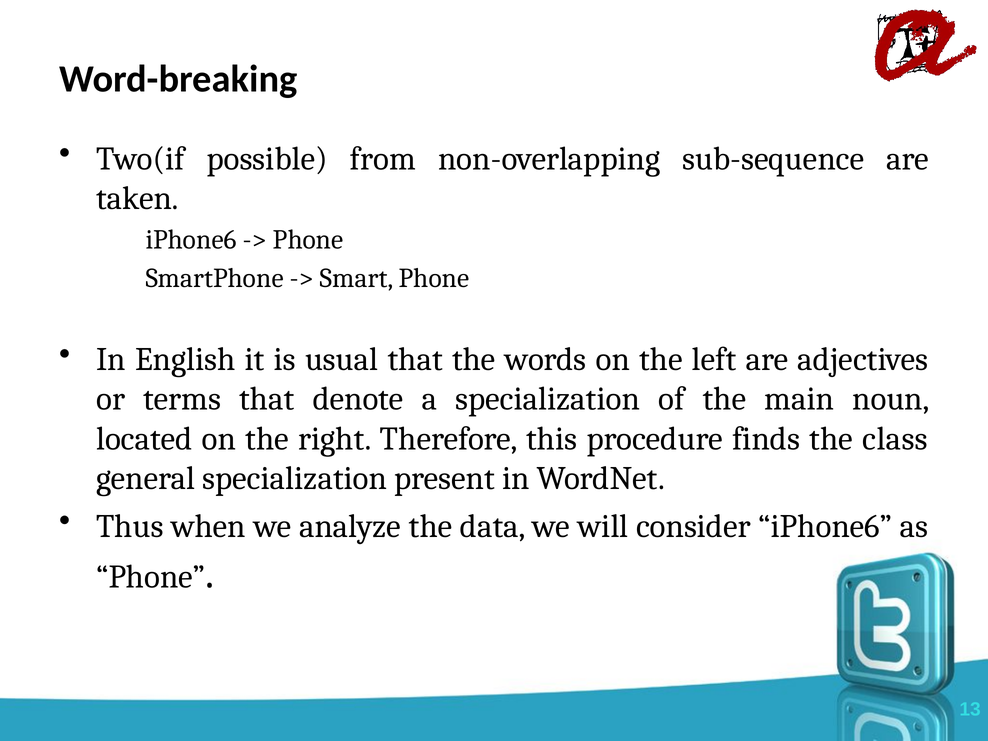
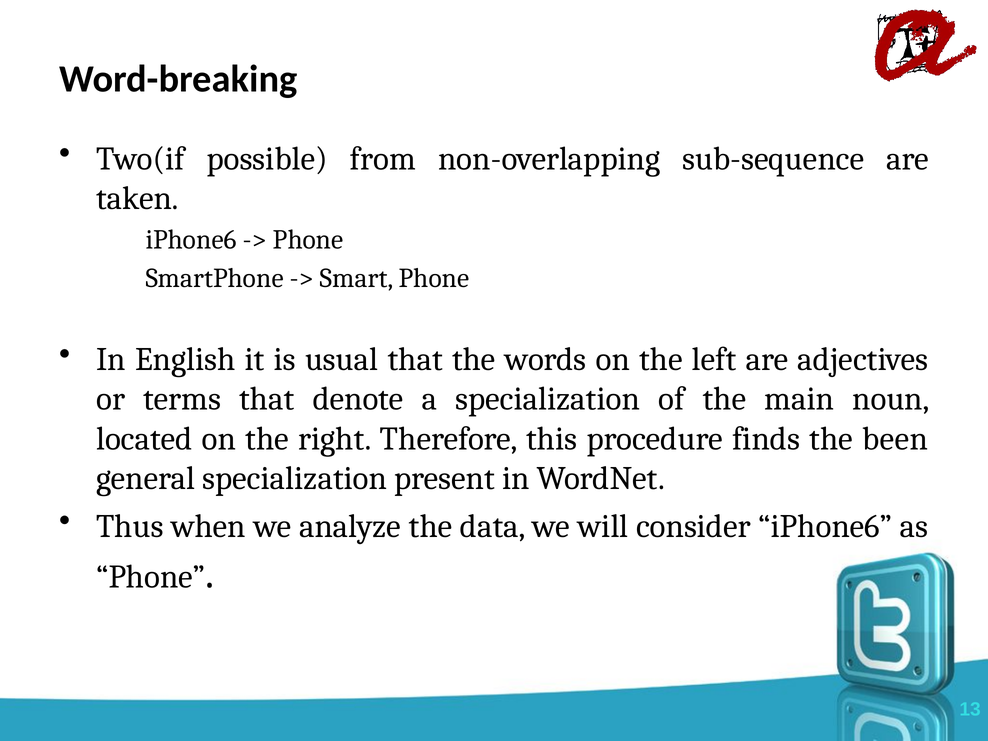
class: class -> been (895, 439)
